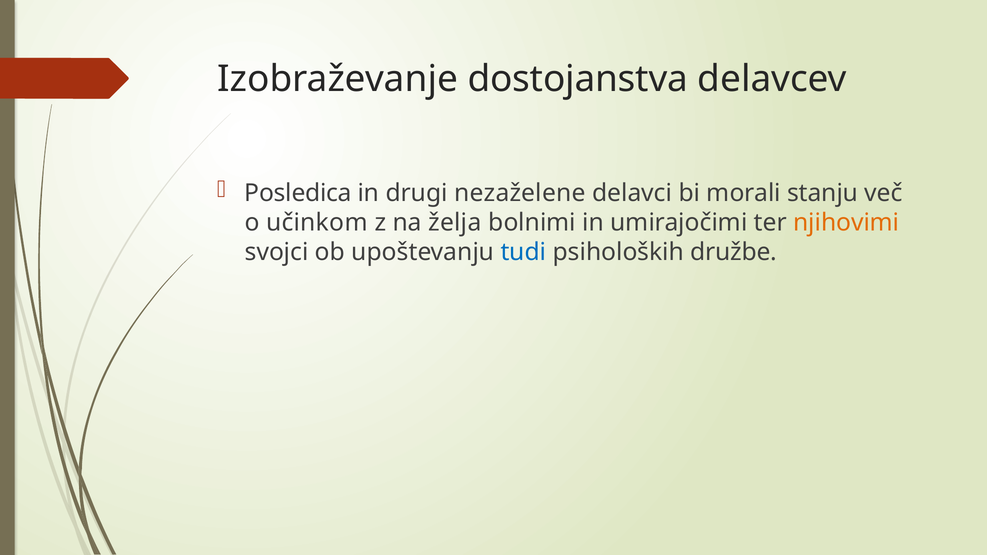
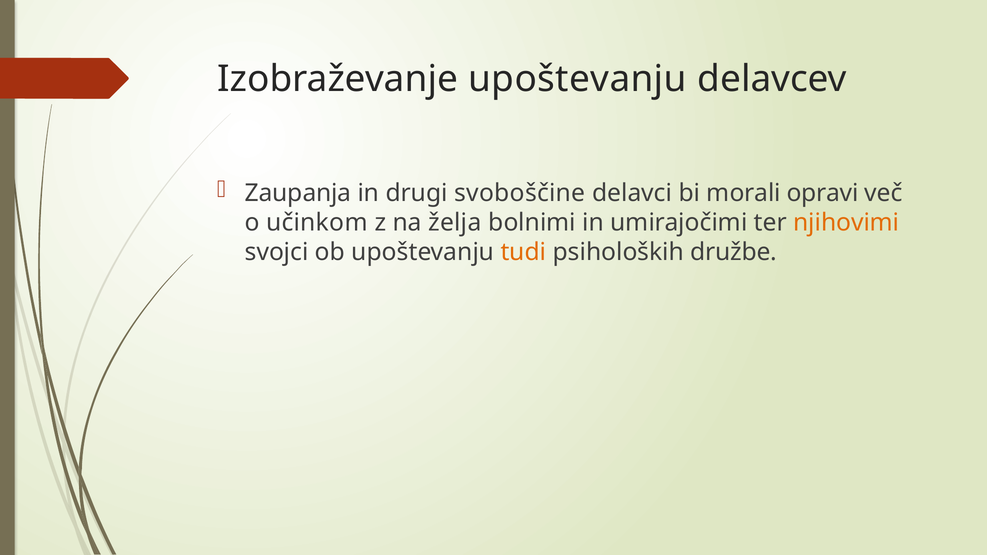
Izobraževanje dostojanstva: dostojanstva -> upoštevanju (577, 79)
Posledica: Posledica -> Zaupanja (298, 193)
nezaželene: nezaželene -> svoboščine (520, 193)
stanju: stanju -> opravi (823, 193)
tudi colour: blue -> orange (523, 252)
